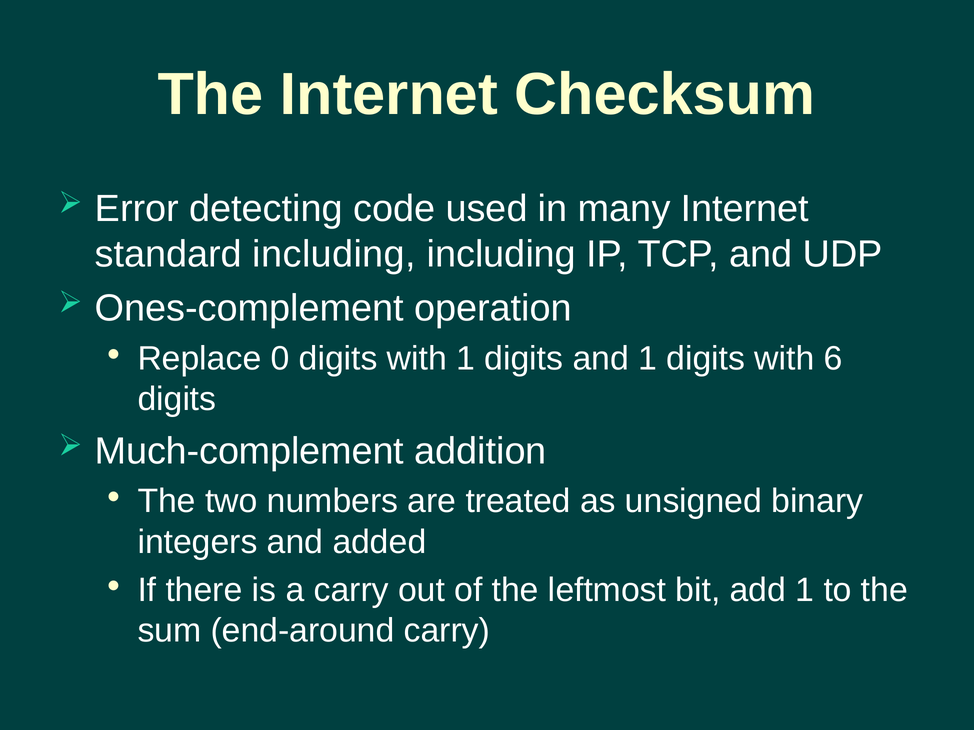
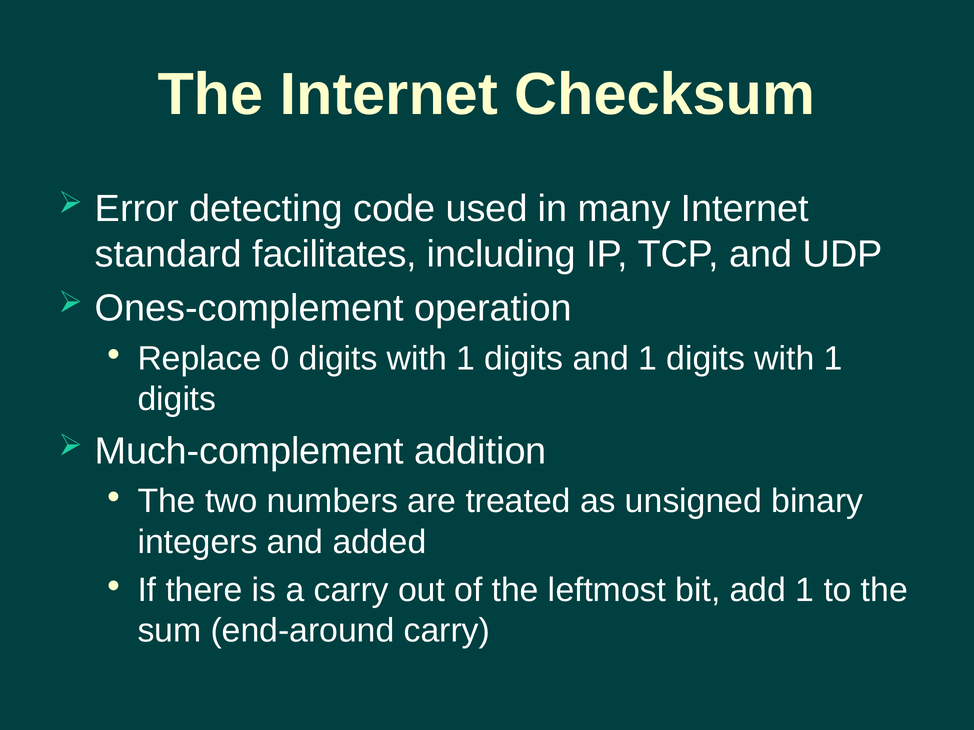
standard including: including -> facilitates (335, 254)
1 digits with 6: 6 -> 1 (833, 359)
